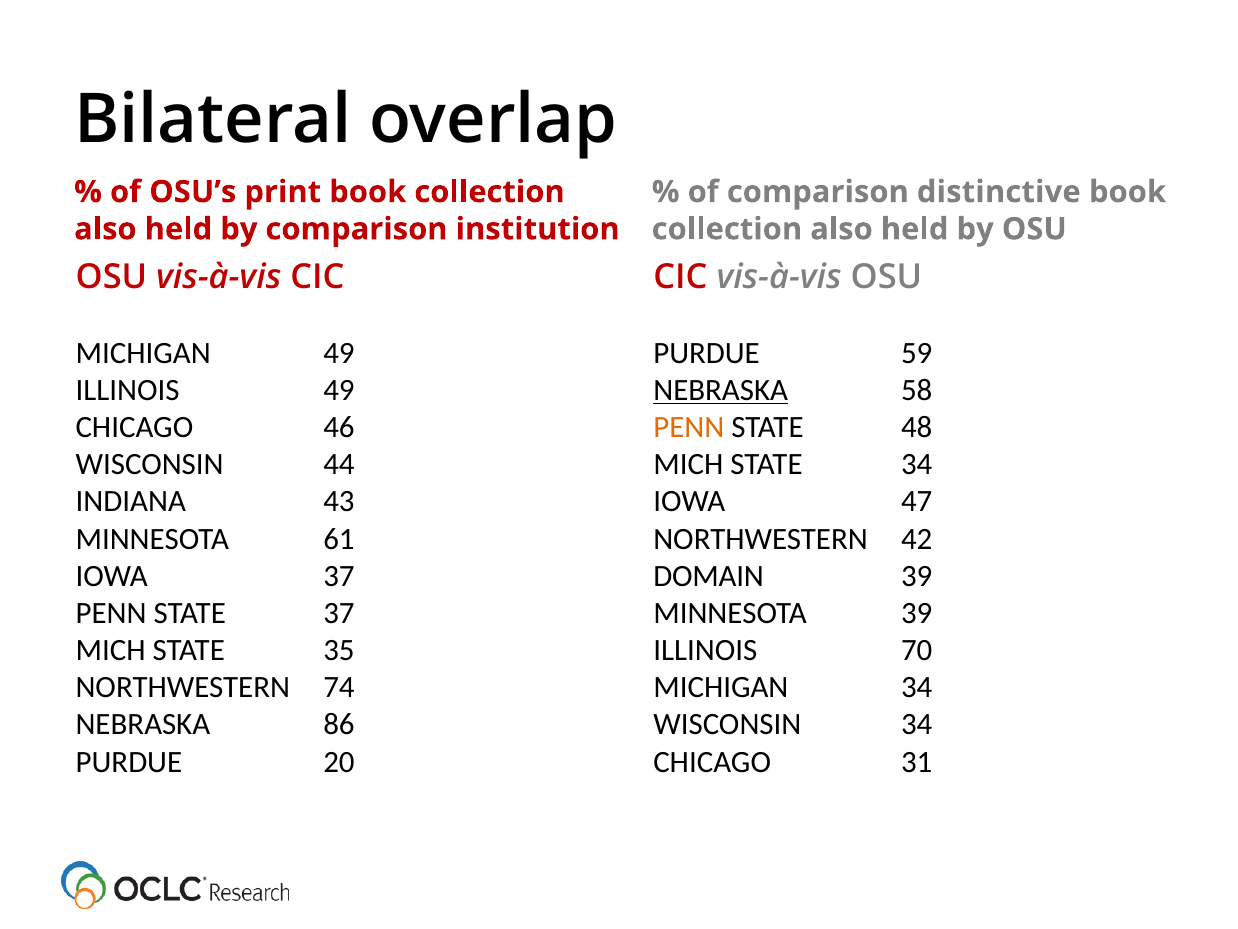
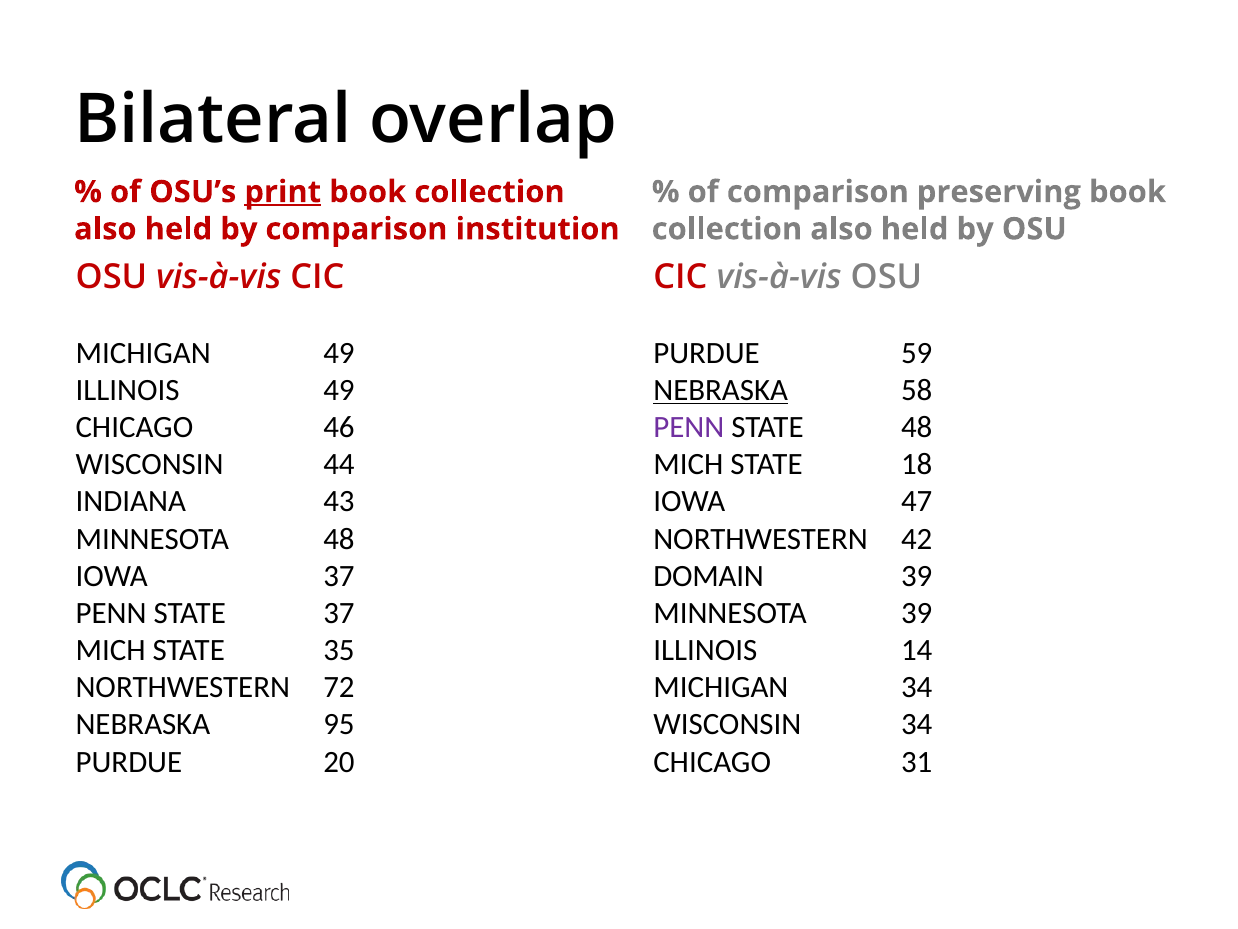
print underline: none -> present (283, 192)
distinctive: distinctive -> preserving (999, 192)
PENN colour: orange -> purple (689, 427)
STATE 34: 34 -> 18 (917, 464)
MINNESOTA 61: 61 -> 48 (339, 539)
70: 70 -> 14 (917, 650)
74: 74 -> 72 (339, 687)
86: 86 -> 95 (339, 724)
